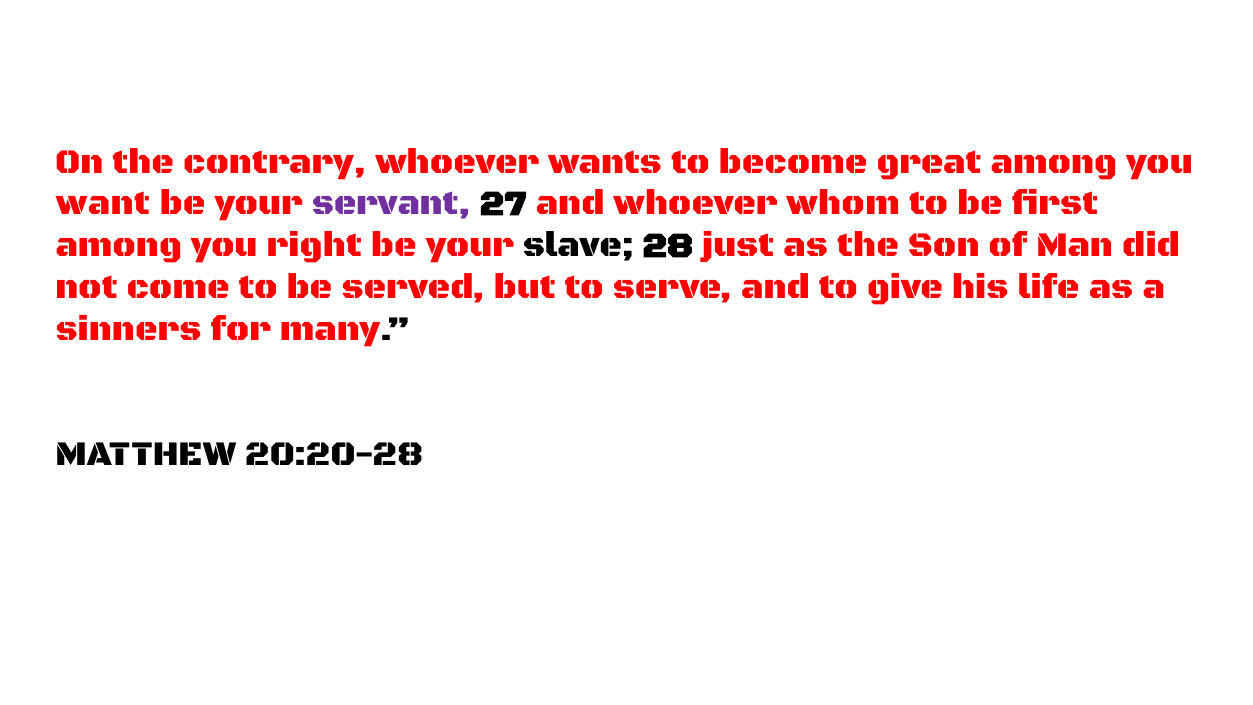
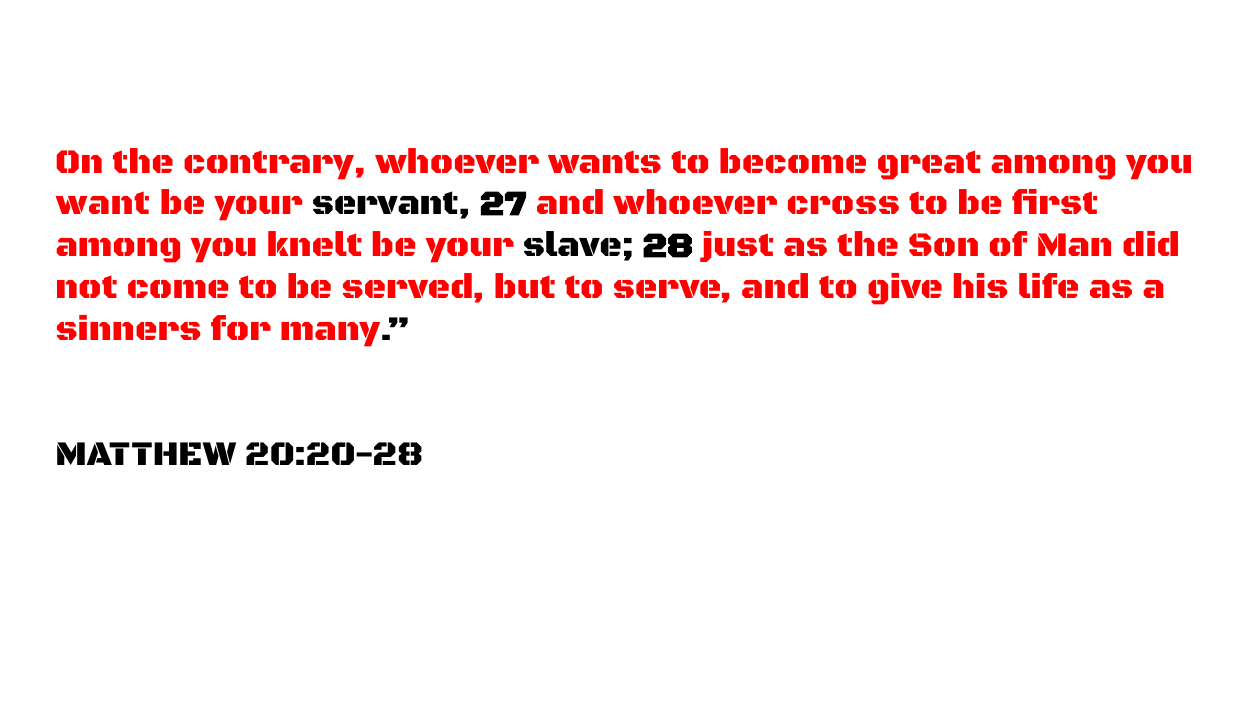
servant colour: purple -> black (391, 203)
whom: whom -> cross (843, 203)
right: right -> knelt (314, 245)
